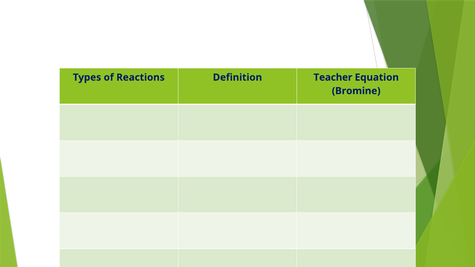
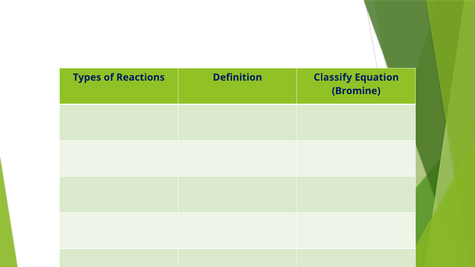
Teacher: Teacher -> Classify (333, 77)
